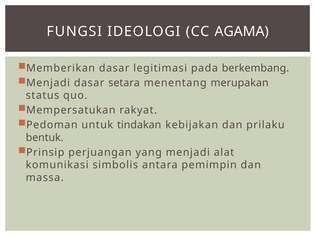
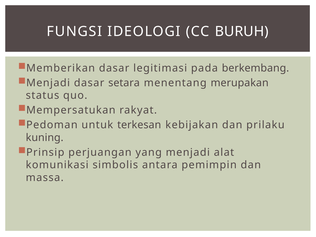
AGAMA: AGAMA -> BURUH (242, 31)
tindakan: tindakan -> terkesan (139, 125)
bentuk: bentuk -> kuning (45, 138)
